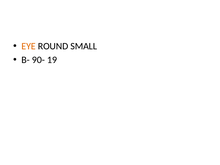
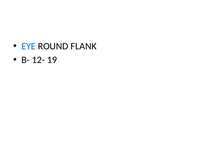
EYE colour: orange -> blue (29, 46)
SMALL: SMALL -> FLANK (84, 46)
90-: 90- -> 12- (38, 60)
